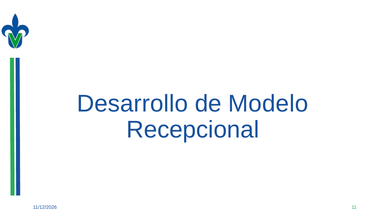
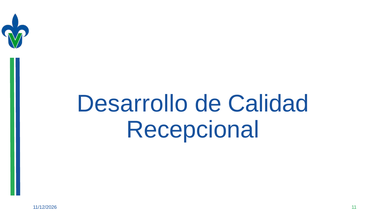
Modelo: Modelo -> Calidad (268, 104)
